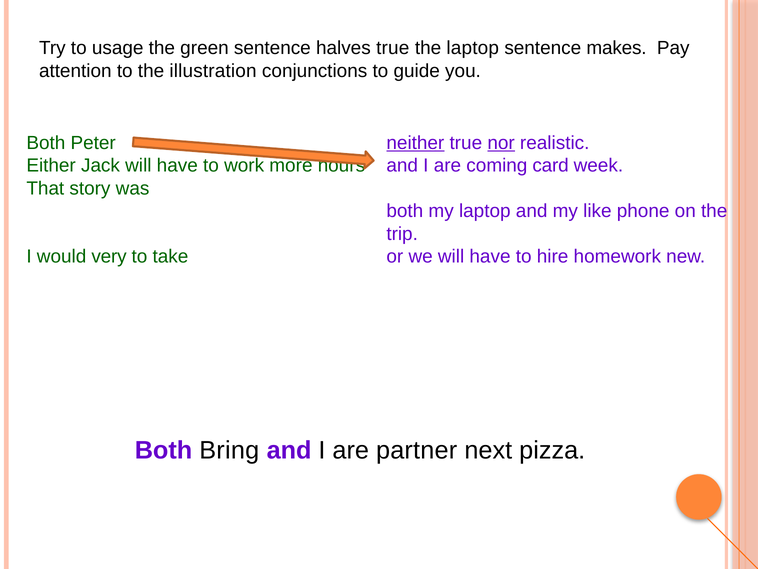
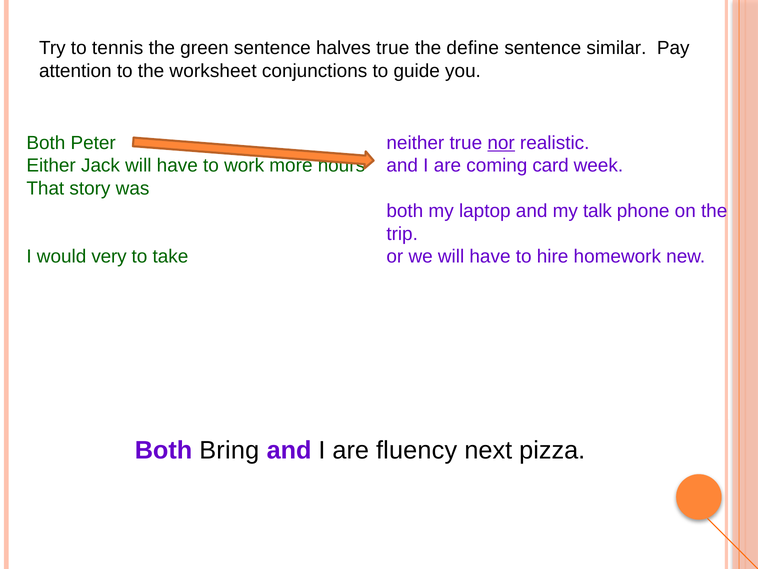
usage: usage -> tennis (118, 48)
the laptop: laptop -> define (473, 48)
makes: makes -> similar (616, 48)
illustration: illustration -> worksheet (213, 71)
neither underline: present -> none (415, 143)
like: like -> talk (597, 211)
partner: partner -> fluency (417, 450)
